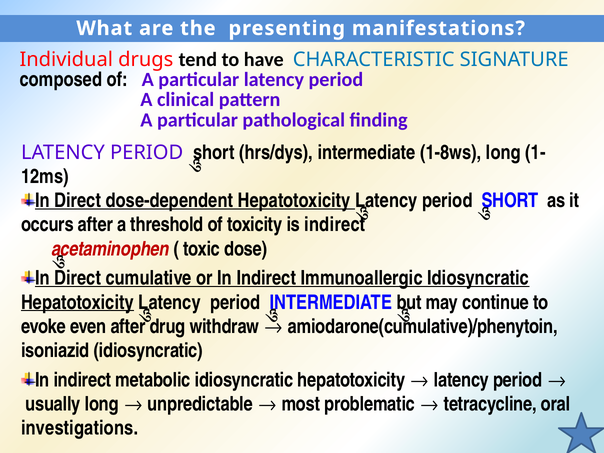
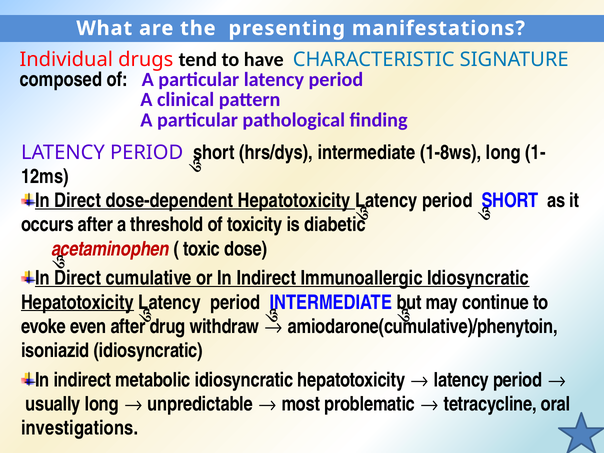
is indirect: indirect -> diabetic (335, 225)
